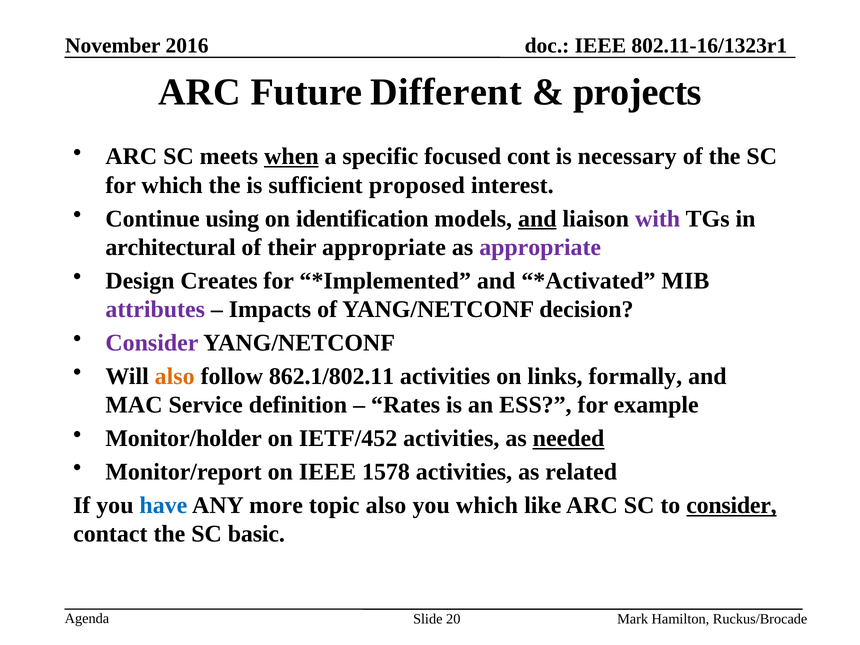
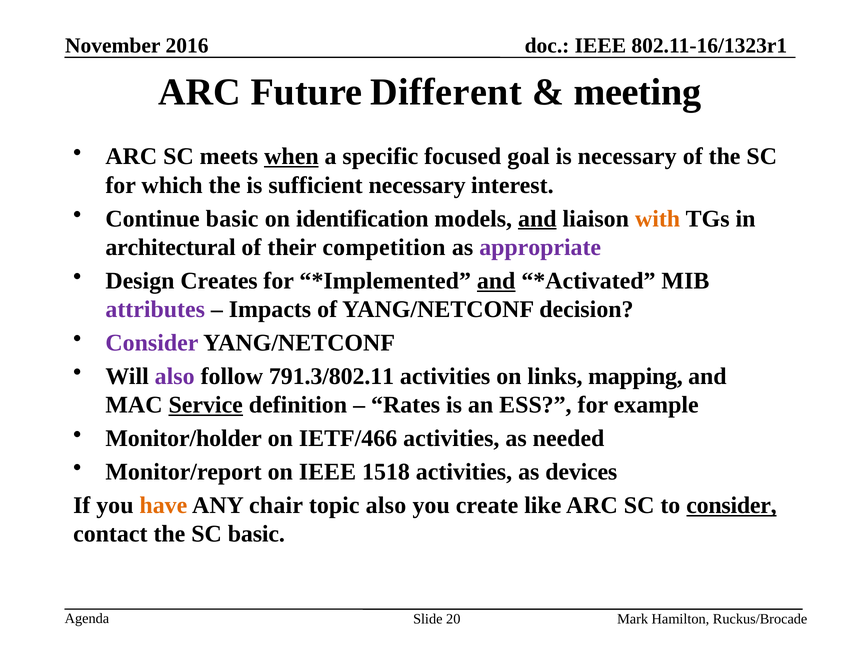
projects: projects -> meeting (637, 92)
cont: cont -> goal (529, 157)
sufficient proposed: proposed -> necessary (417, 185)
Continue using: using -> basic (232, 219)
with colour: purple -> orange (658, 219)
their appropriate: appropriate -> competition (384, 247)
and underline: none -> present (496, 281)
also colour: orange -> purple (175, 376)
862.1/802.11: 862.1/802.11 -> 791.3/802.11 (332, 376)
formally: formally -> mapping (635, 376)
Service underline: none -> present (206, 405)
IETF/452: IETF/452 -> IETF/466 (348, 438)
needed underline: present -> none (569, 438)
1578: 1578 -> 1518 (386, 472)
related: related -> devices (581, 472)
have colour: blue -> orange (163, 505)
more: more -> chair (276, 505)
you which: which -> create (487, 505)
